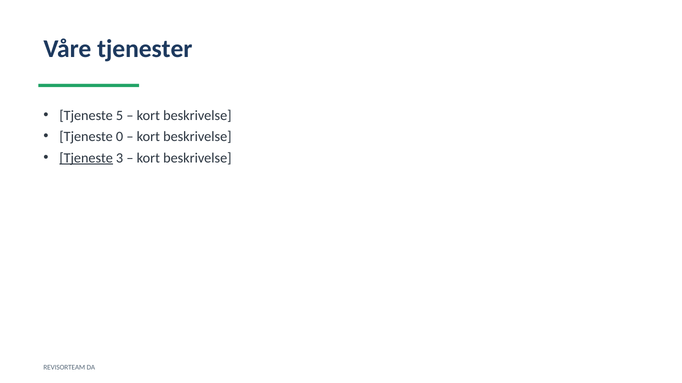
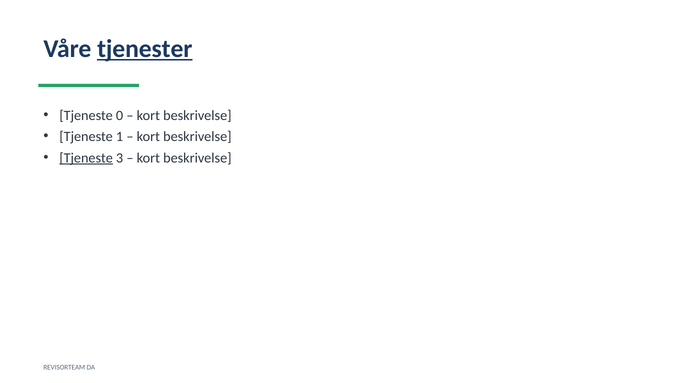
tjenester underline: none -> present (145, 49)
5: 5 -> 0 (120, 116)
0: 0 -> 1 (120, 137)
